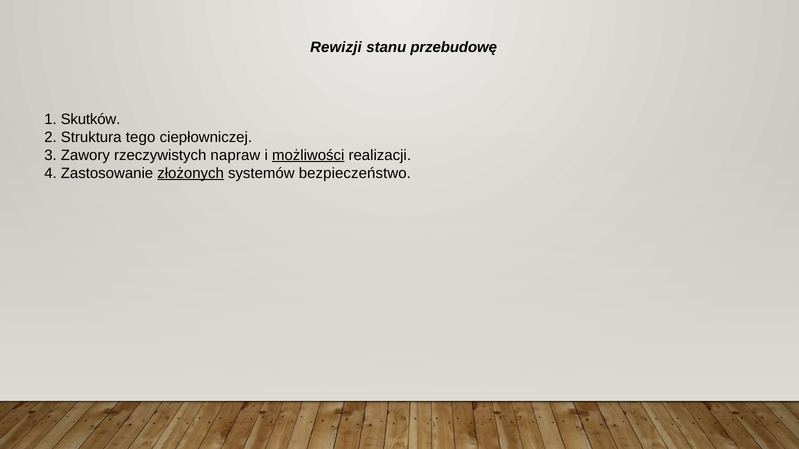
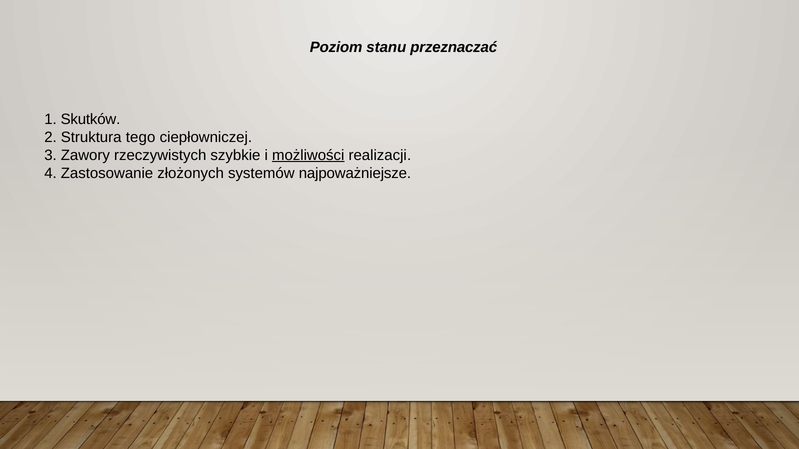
Rewizji: Rewizji -> Poziom (336, 47)
przebudowę: przebudowę -> przeznaczać (454, 47)
napraw: napraw -> szybkie (235, 155)
złożonych underline: present -> none (191, 173)
bezpieczeństwo: bezpieczeństwo -> najpoważniejsze (355, 173)
